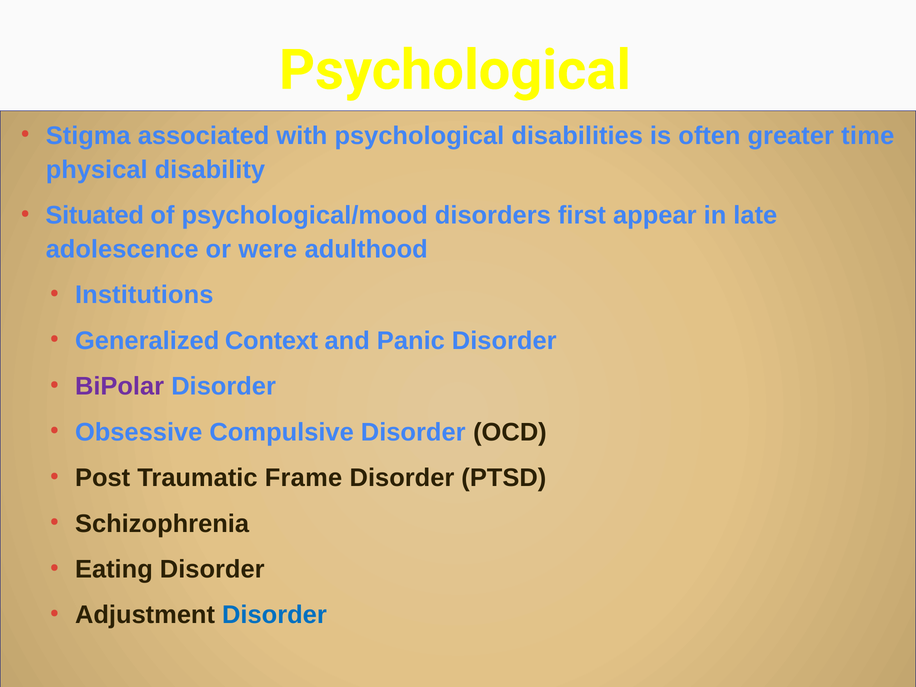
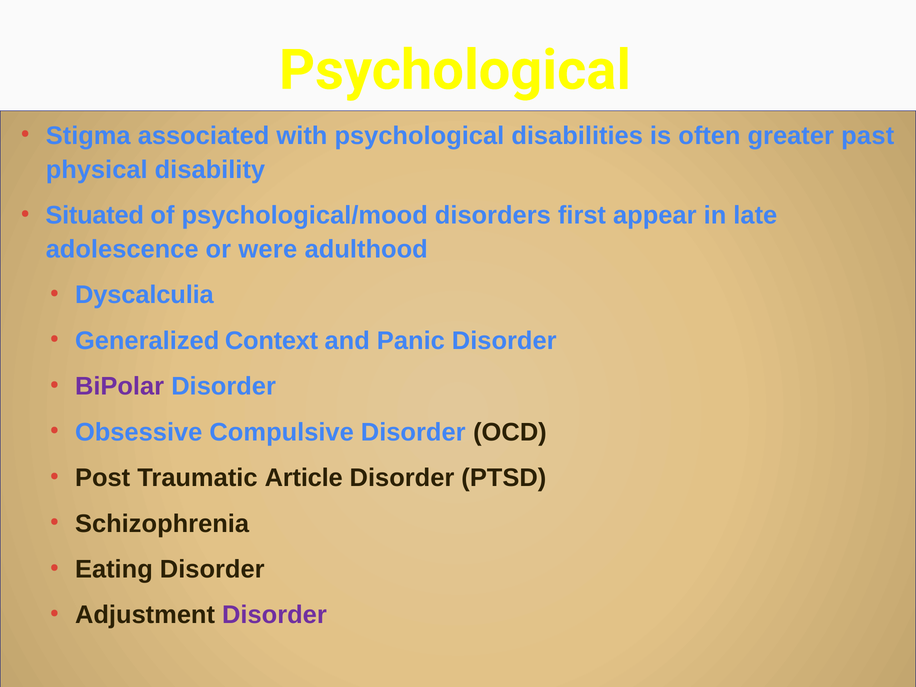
time: time -> past (868, 136)
Institutions: Institutions -> Dyscalculia (144, 295)
Frame: Frame -> Article (304, 478)
Disorder colour: blue -> purple (274, 615)
